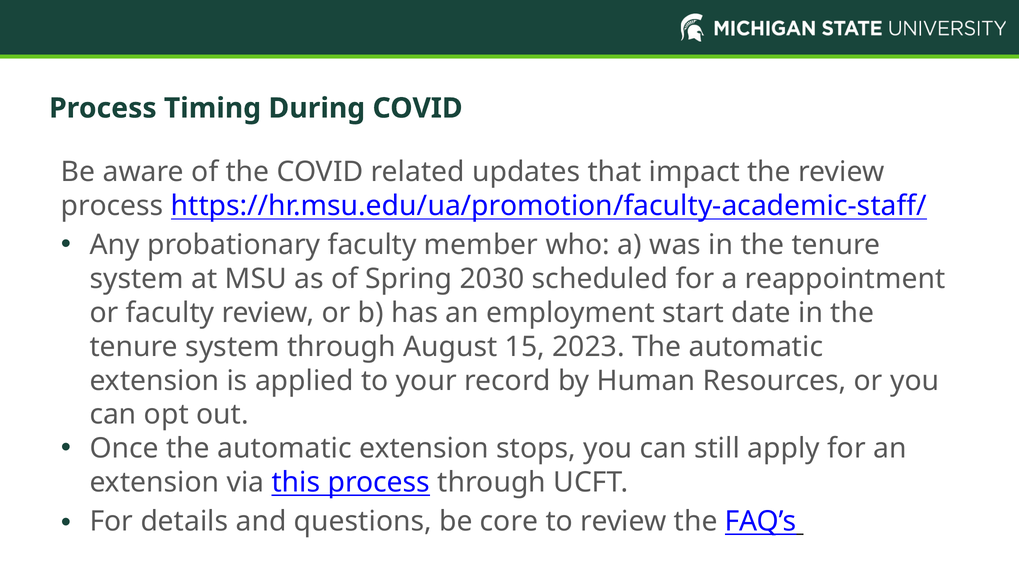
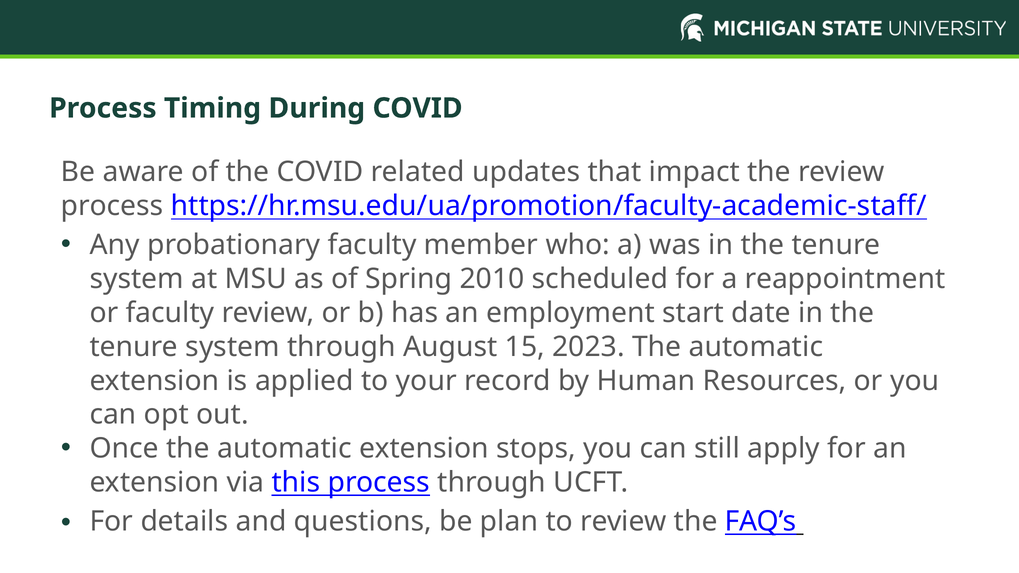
2030: 2030 -> 2010 (492, 279)
core: core -> plan (509, 521)
